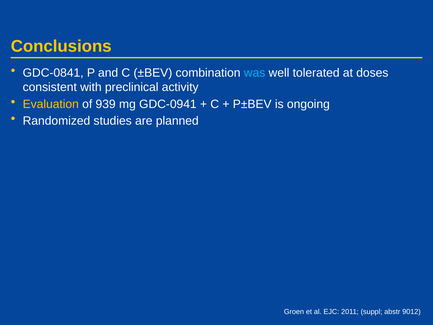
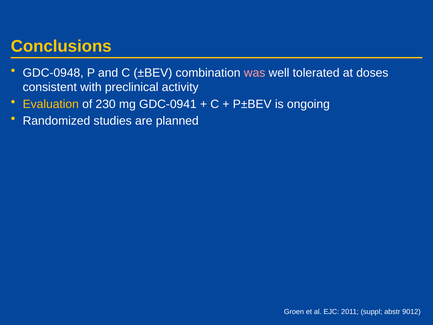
GDC-0841: GDC-0841 -> GDC-0948 (53, 73)
was colour: light blue -> pink (255, 73)
939: 939 -> 230 (106, 104)
